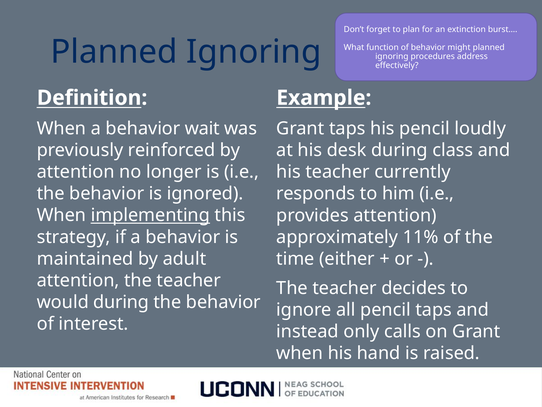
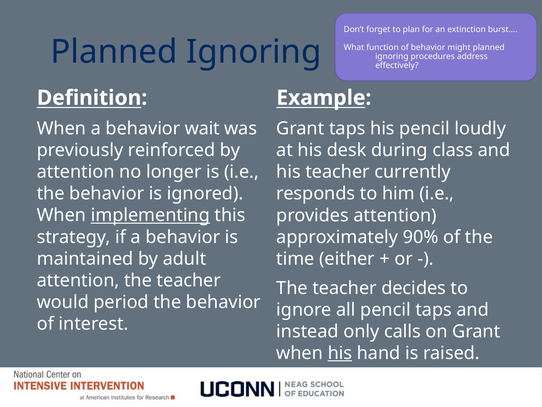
11%: 11% -> 90% (421, 237)
would during: during -> period (121, 302)
his underline: none -> present (340, 353)
